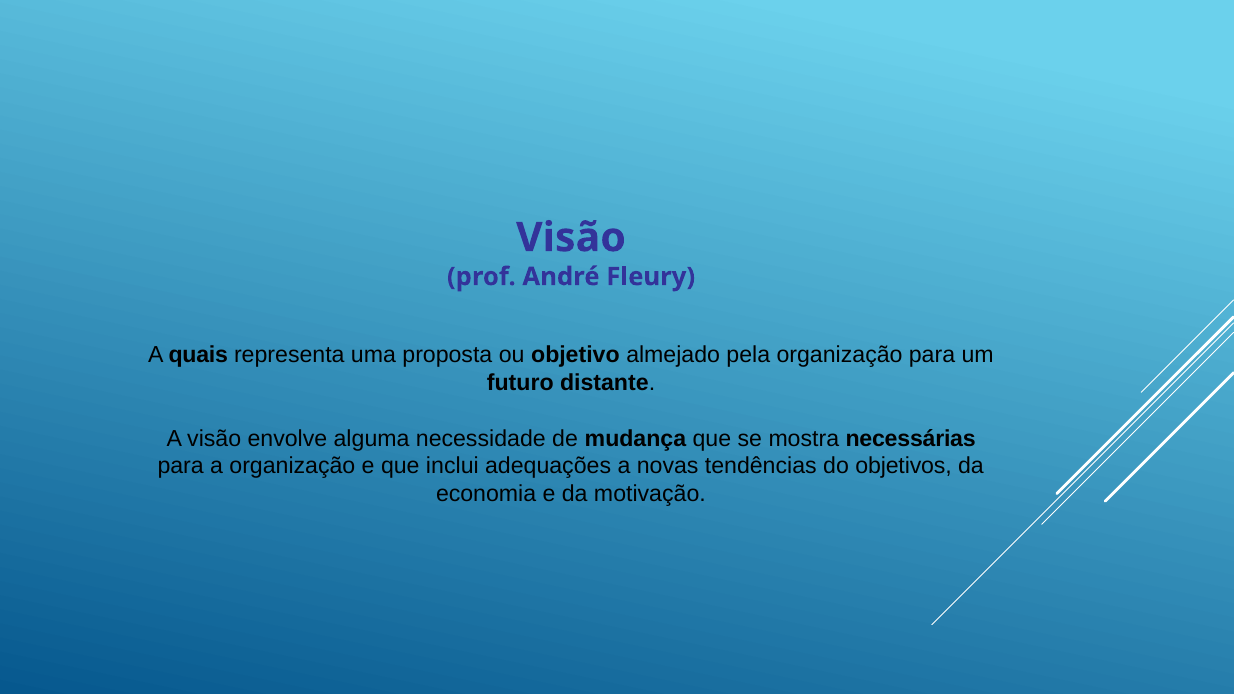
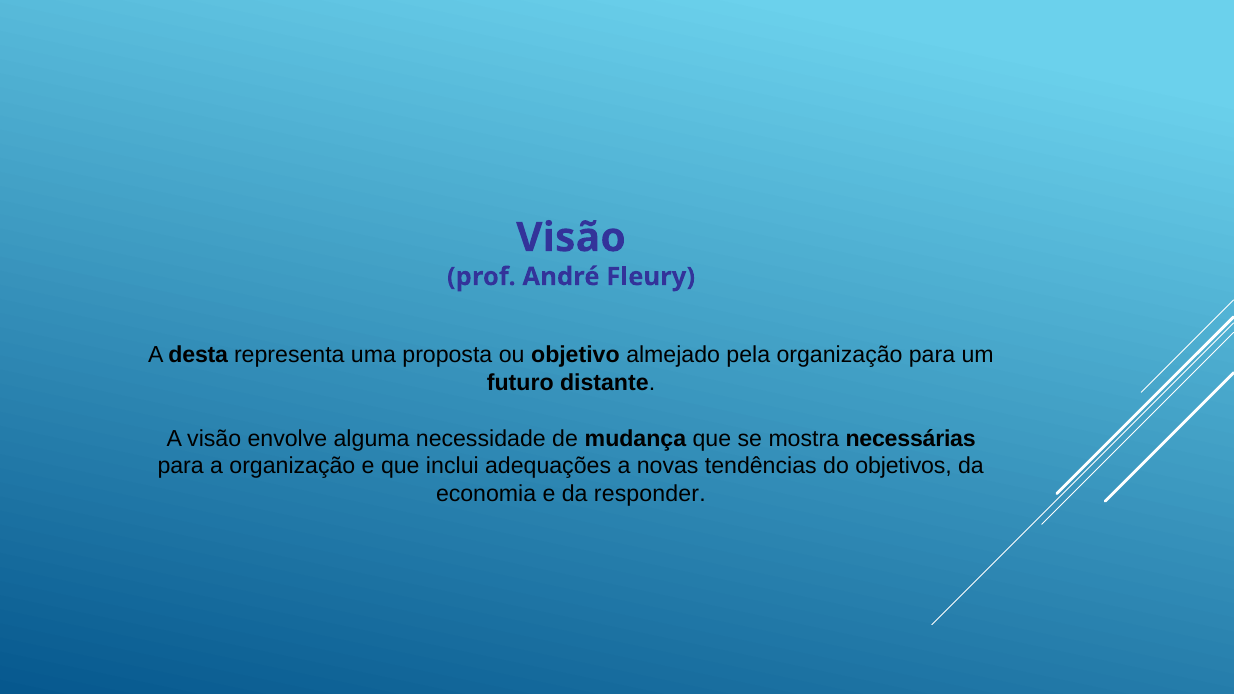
quais: quais -> desta (198, 355)
motivação: motivação -> responder (650, 494)
